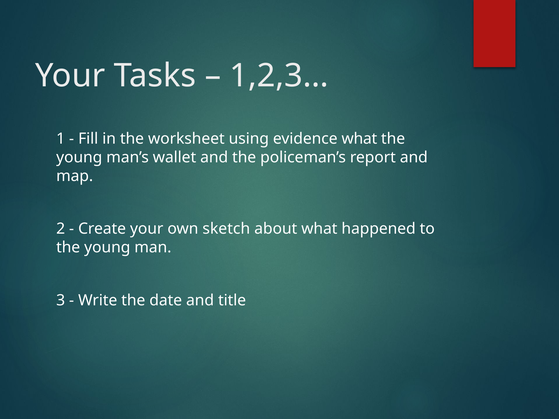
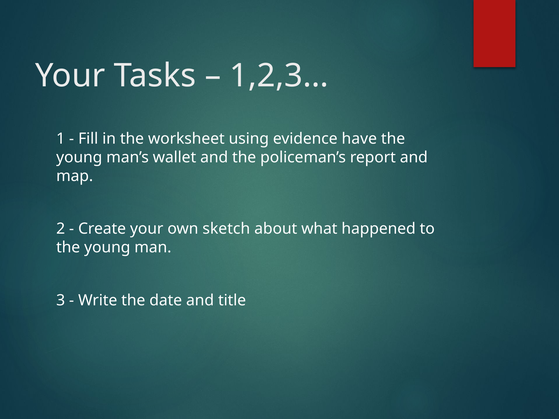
evidence what: what -> have (359, 139)
